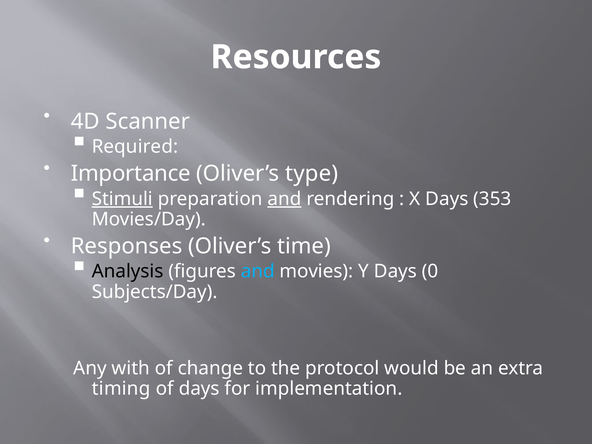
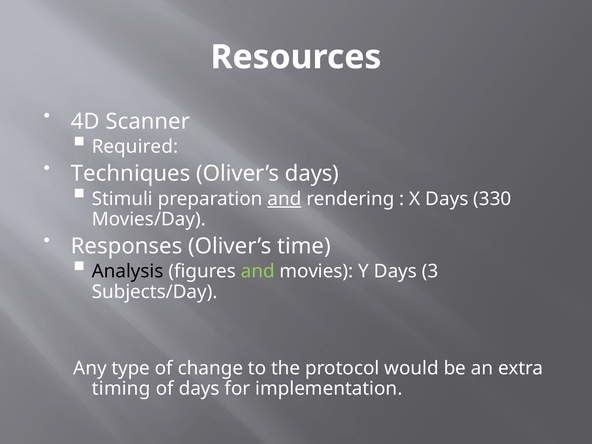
Importance: Importance -> Techniques (131, 174)
Oliver’s type: type -> days (312, 174)
Stimuli underline: present -> none (122, 199)
353: 353 -> 330 (492, 199)
and colour: light blue -> light green (258, 271)
0: 0 -> 3 (430, 271)
with: with -> type (131, 368)
